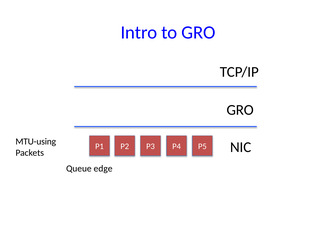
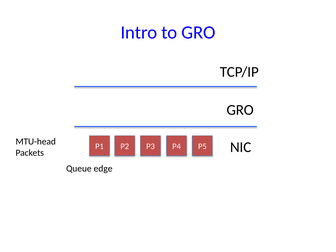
MTU-using: MTU-using -> MTU-head (36, 142)
